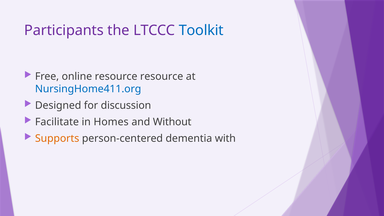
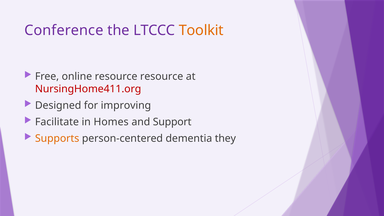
Participants: Participants -> Conference (64, 30)
Toolkit colour: blue -> orange (201, 30)
NursingHome411.org colour: blue -> red (88, 89)
discussion: discussion -> improving (126, 105)
Without: Without -> Support (172, 122)
with: with -> they (225, 139)
